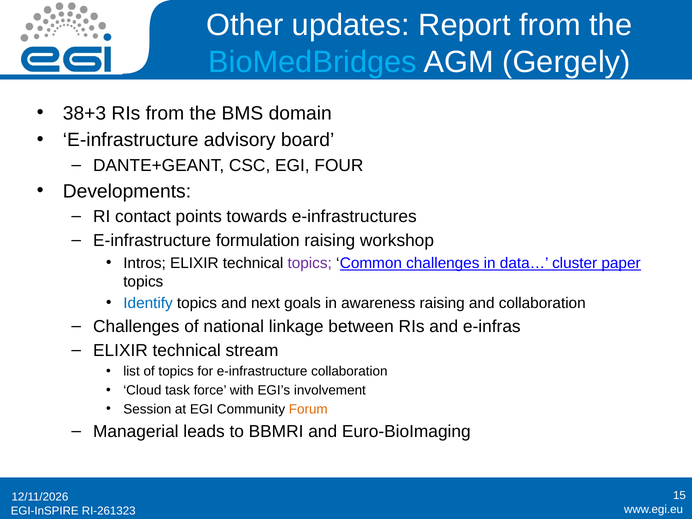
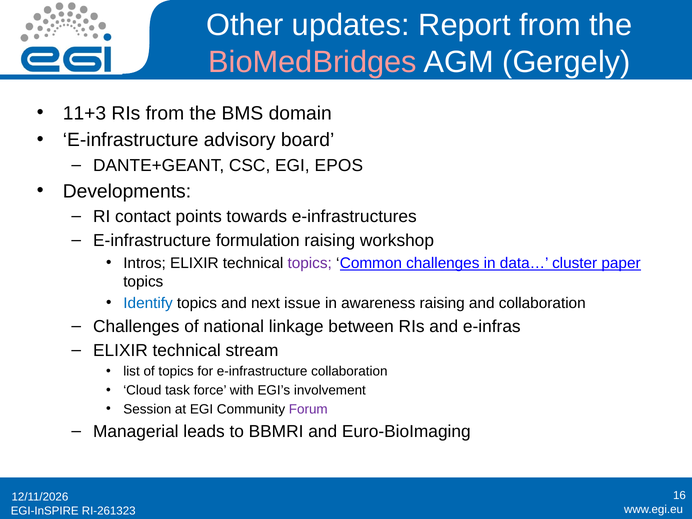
BioMedBridges colour: light blue -> pink (313, 62)
38+3: 38+3 -> 11+3 (84, 113)
FOUR: FOUR -> EPOS (339, 165)
goals: goals -> issue (302, 303)
Forum colour: orange -> purple (308, 409)
15: 15 -> 16 (679, 496)
